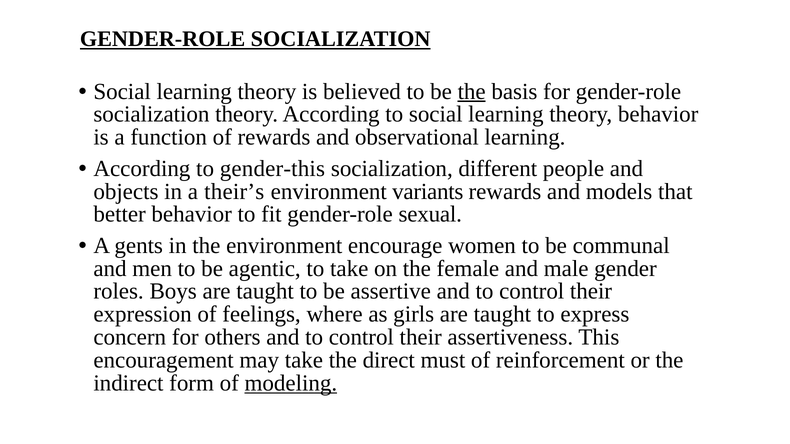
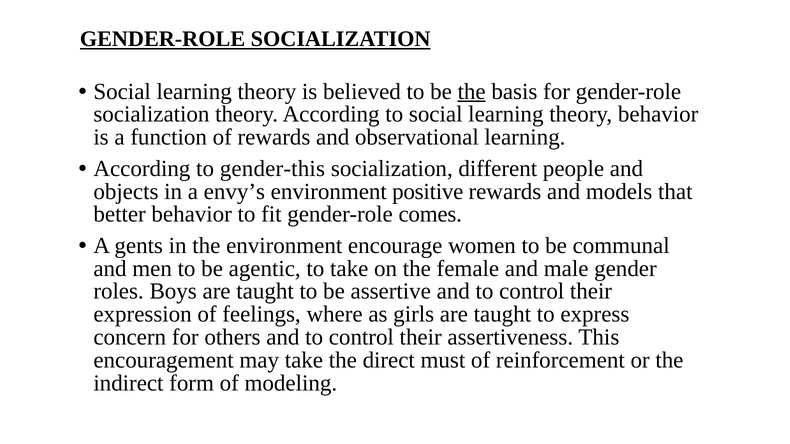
their’s: their’s -> envy’s (234, 192)
variants: variants -> positive (428, 192)
sexual: sexual -> comes (430, 215)
modeling underline: present -> none (291, 383)
